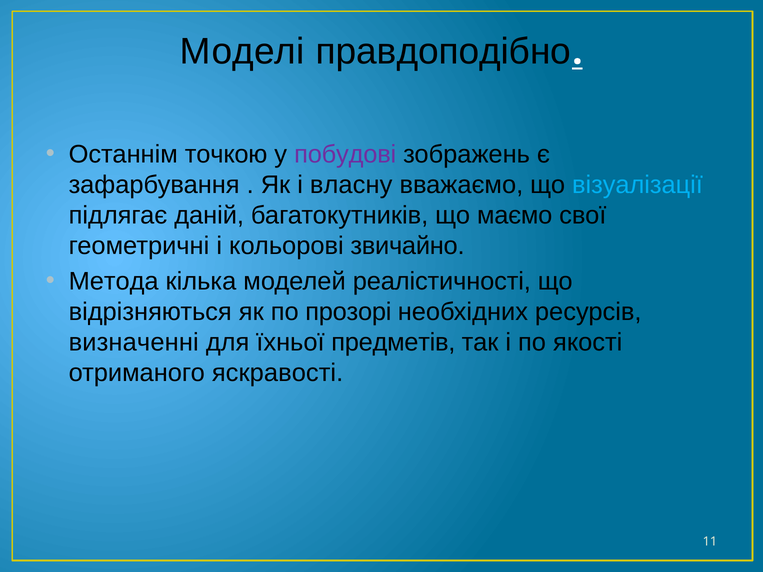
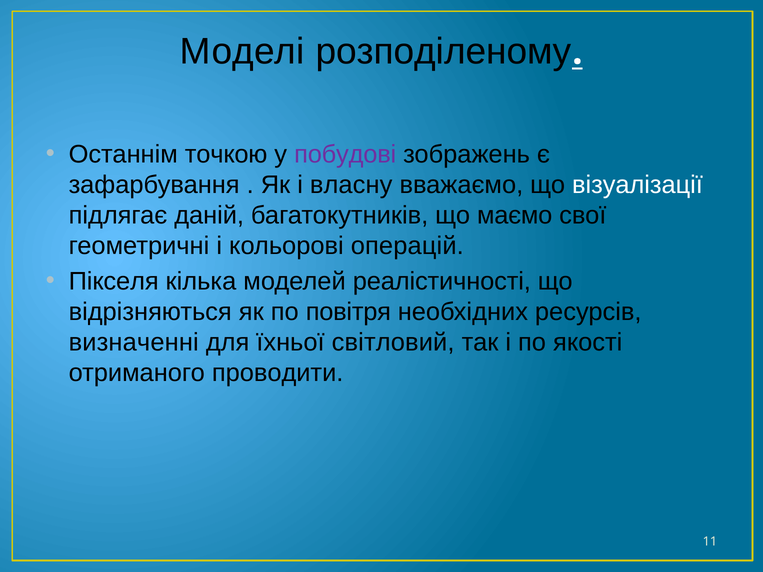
правдоподібно: правдоподібно -> розподіленому (444, 52)
візуалізації colour: light blue -> white (637, 185)
звичайно: звичайно -> операцій (407, 246)
Метода: Метода -> Пікселя (114, 282)
прозорі: прозорі -> повітря (348, 312)
предметів: предметів -> світловий (393, 343)
яскравості: яскравості -> проводити (278, 373)
